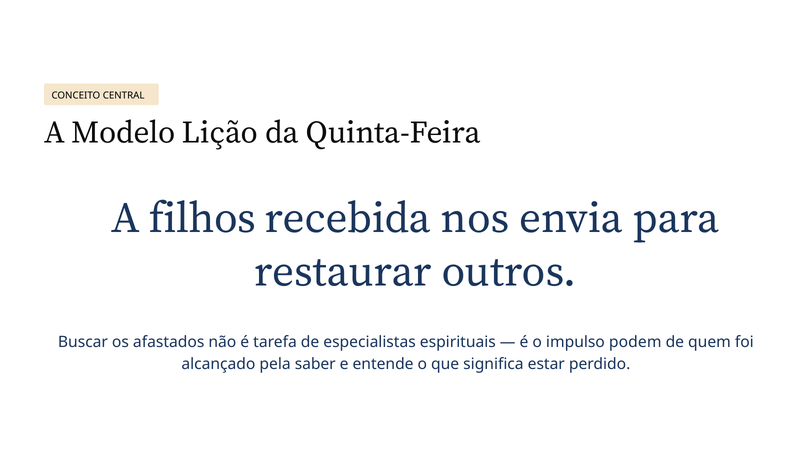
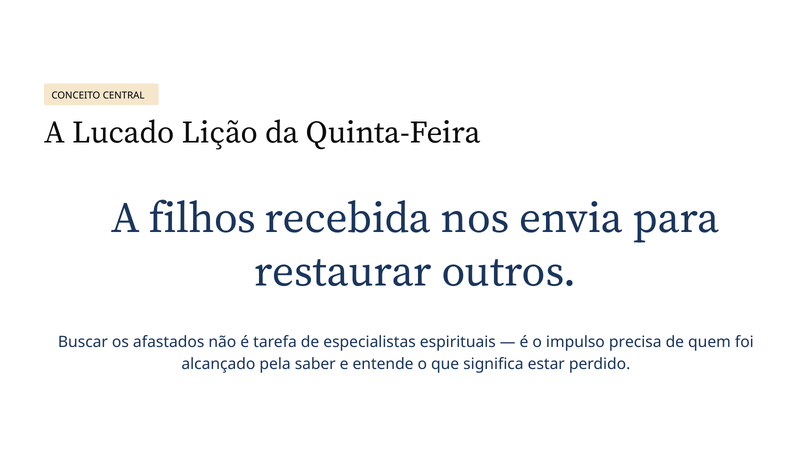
Modelo: Modelo -> Lucado (123, 133)
podem: podem -> precisa (635, 343)
